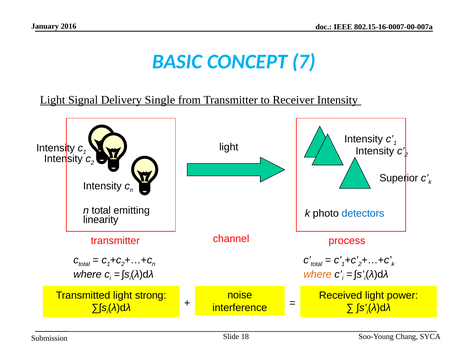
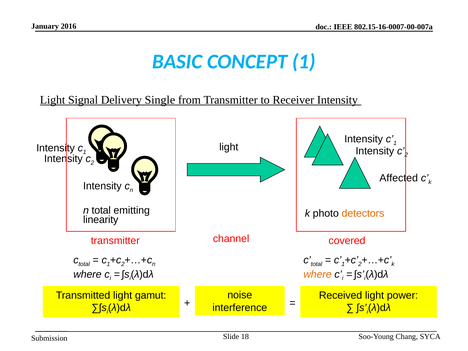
CONCEPT 7: 7 -> 1 (304, 62)
Superior: Superior -> Affected (399, 178)
detectors colour: blue -> orange (363, 213)
process: process -> covered (347, 241)
strong: strong -> gamut (151, 295)
